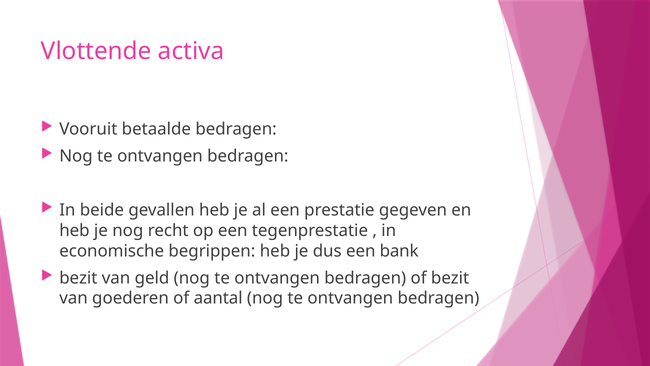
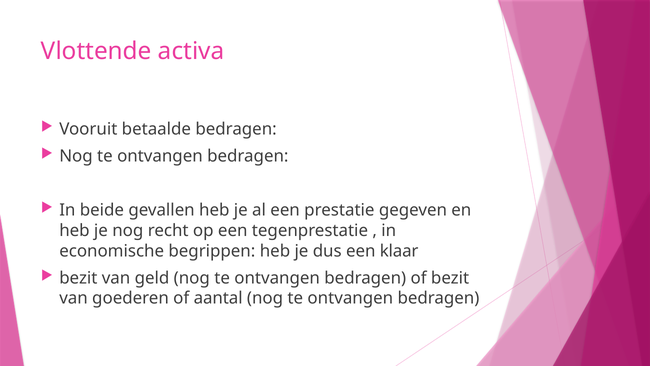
bank: bank -> klaar (399, 251)
